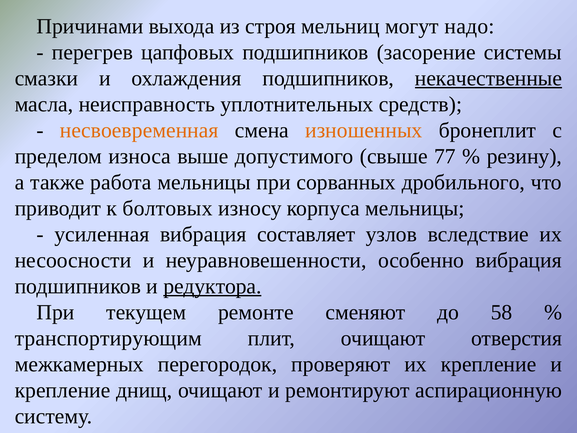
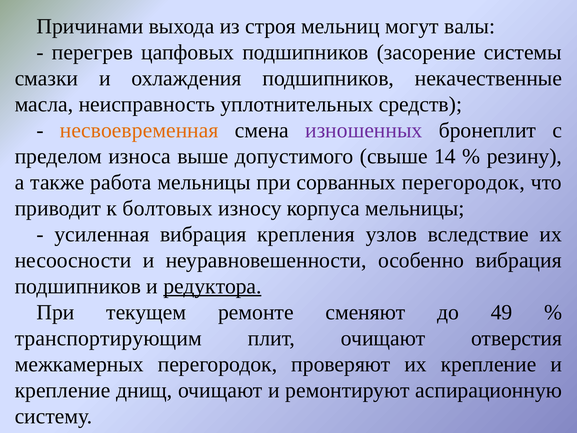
надо: надо -> валы (470, 26)
некачественные underline: present -> none (488, 78)
изношенных colour: orange -> purple (364, 130)
77: 77 -> 14 (445, 156)
сорванных дробильного: дробильного -> перегородок (463, 182)
составляет: составляет -> крепления (306, 234)
58: 58 -> 49 (502, 312)
